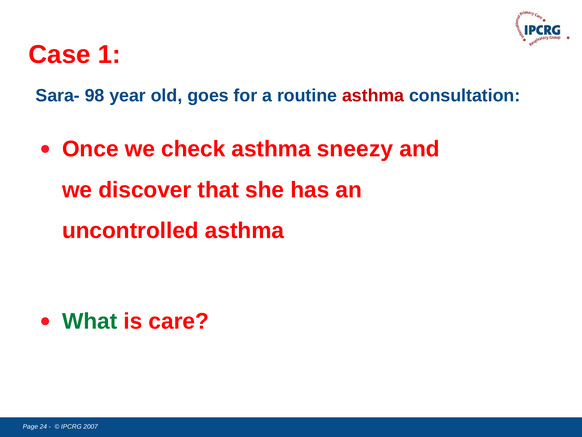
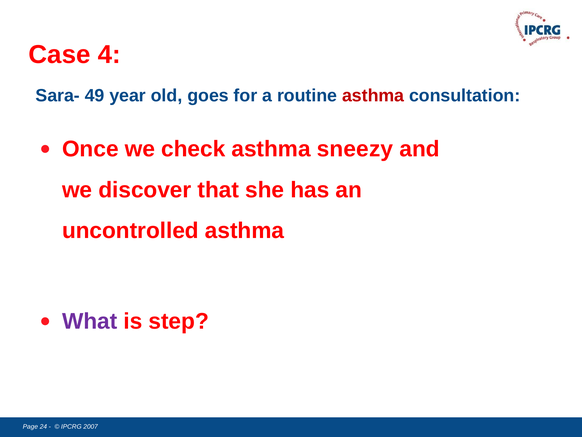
1: 1 -> 4 (109, 55)
98: 98 -> 49 (95, 96)
What colour: green -> purple (90, 321)
care: care -> step (179, 321)
